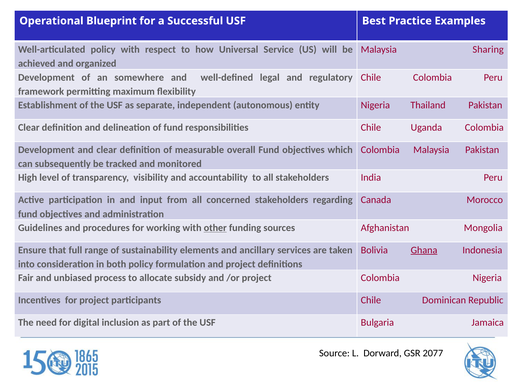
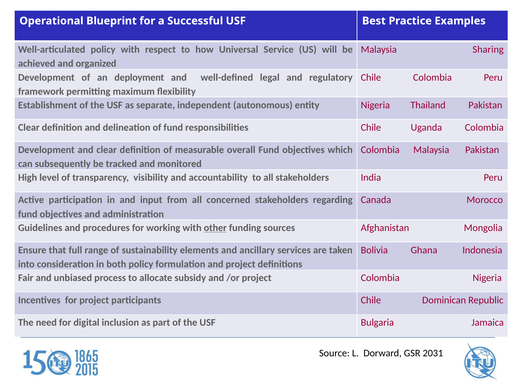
somewhere: somewhere -> deployment (139, 77)
Ghana underline: present -> none (424, 250)
2077: 2077 -> 2031 (433, 353)
